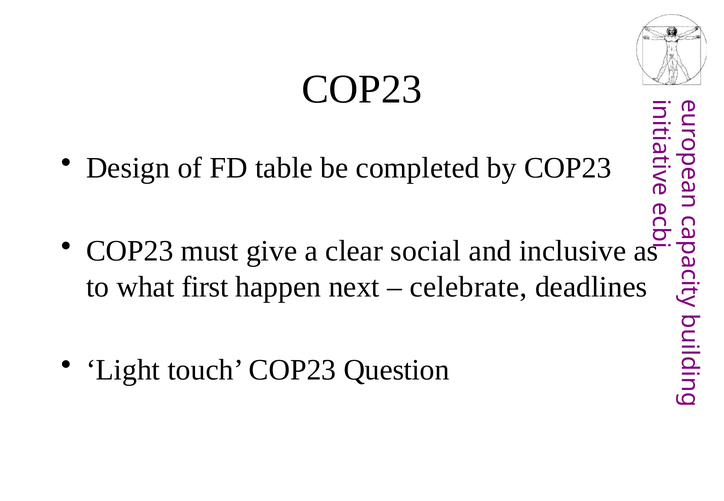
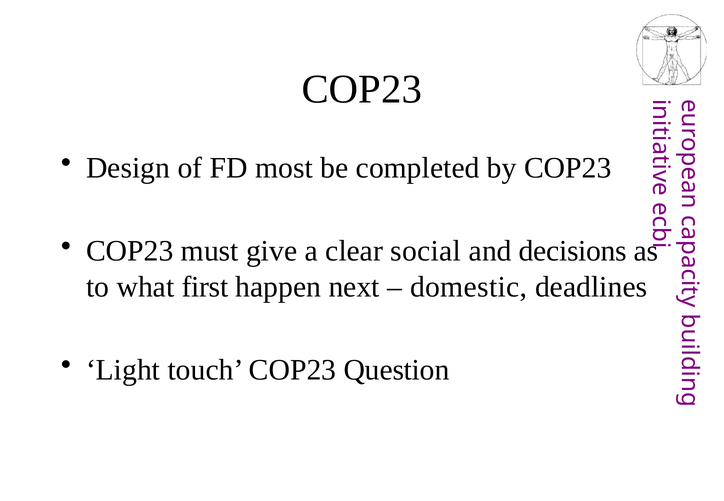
table: table -> most (284, 168)
inclusive: inclusive -> decisions (573, 251)
celebrate: celebrate -> domestic (469, 287)
